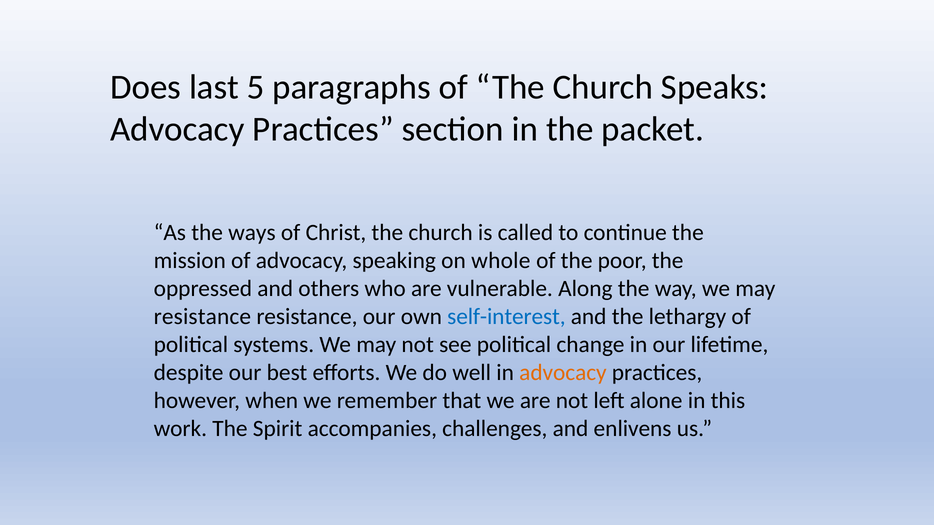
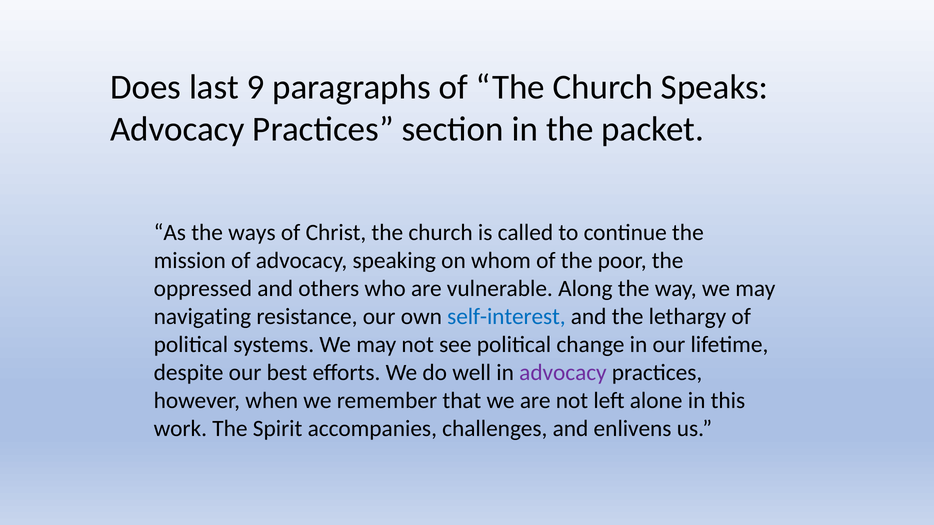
5: 5 -> 9 (256, 88)
whole: whole -> whom (501, 261)
resistance: resistance -> navigating (202, 317)
advocacy colour: orange -> purple (563, 373)
